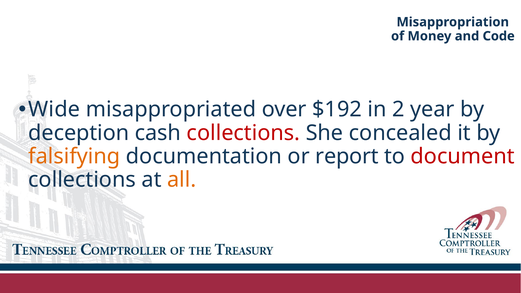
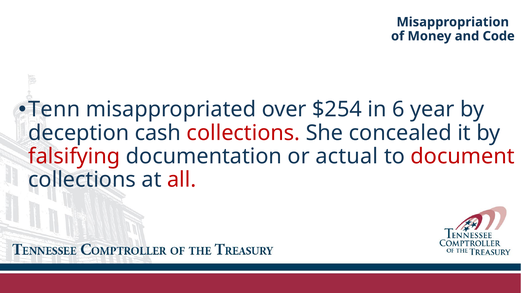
Wide: Wide -> Tenn (54, 110)
$192: $192 -> $254 (337, 110)
2: 2 -> 6 (398, 110)
falsifying colour: orange -> red (74, 156)
report: report -> actual (347, 156)
all colour: orange -> red (182, 180)
